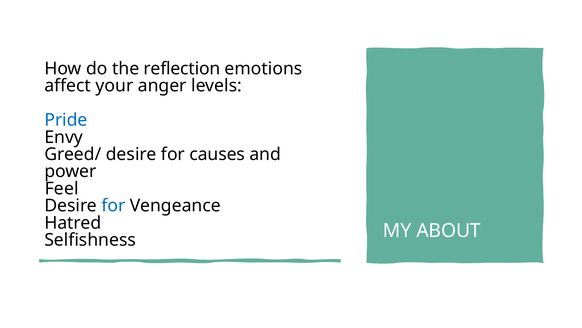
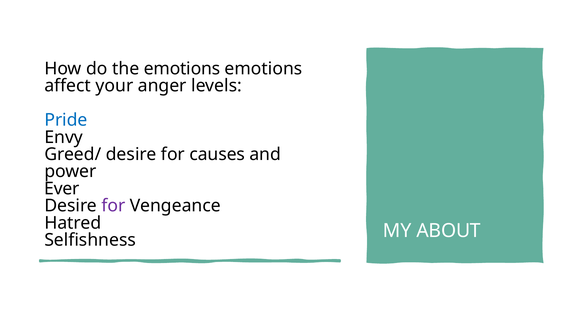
the reflection: reflection -> emotions (182, 69)
Feel: Feel -> Ever (62, 188)
for colour: blue -> purple (113, 205)
